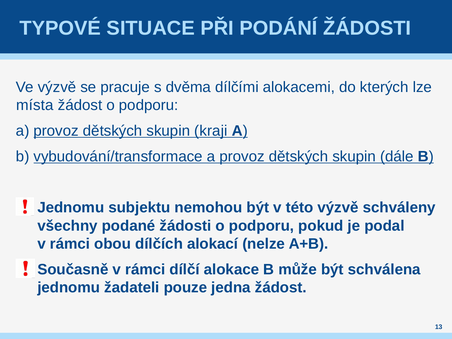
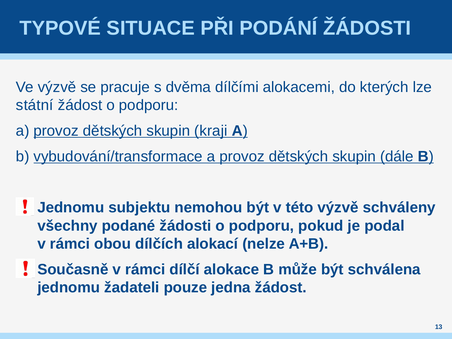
místa: místa -> státní (35, 105)
